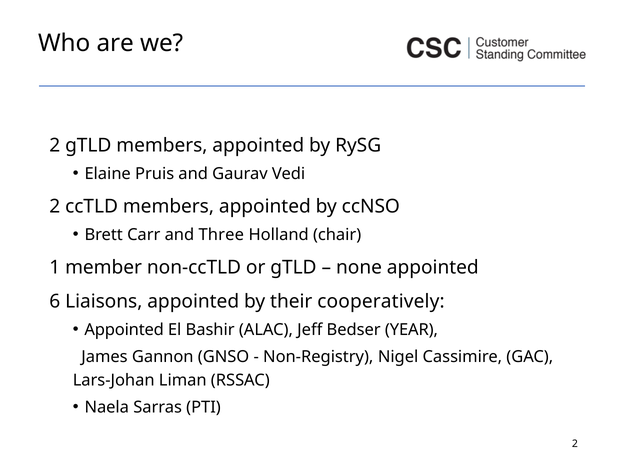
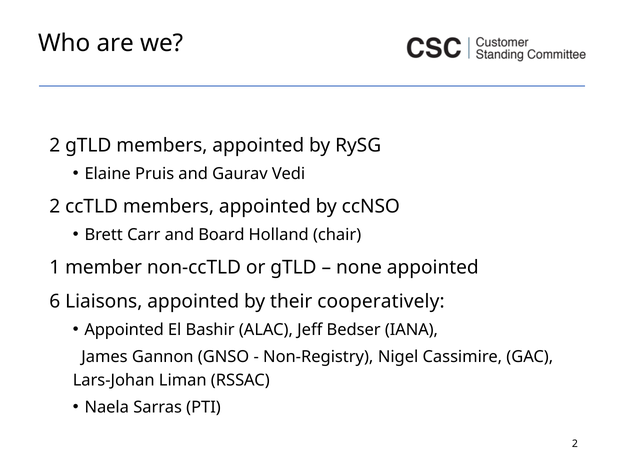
Three: Three -> Board (221, 235)
YEAR: YEAR -> IANA (411, 330)
